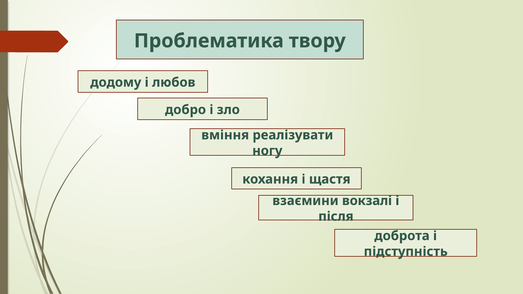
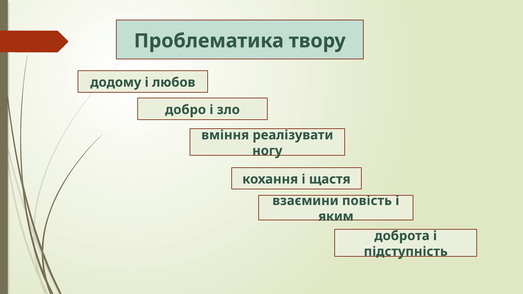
вокзалі: вокзалі -> повість (367, 201)
після: після -> яким (336, 217)
